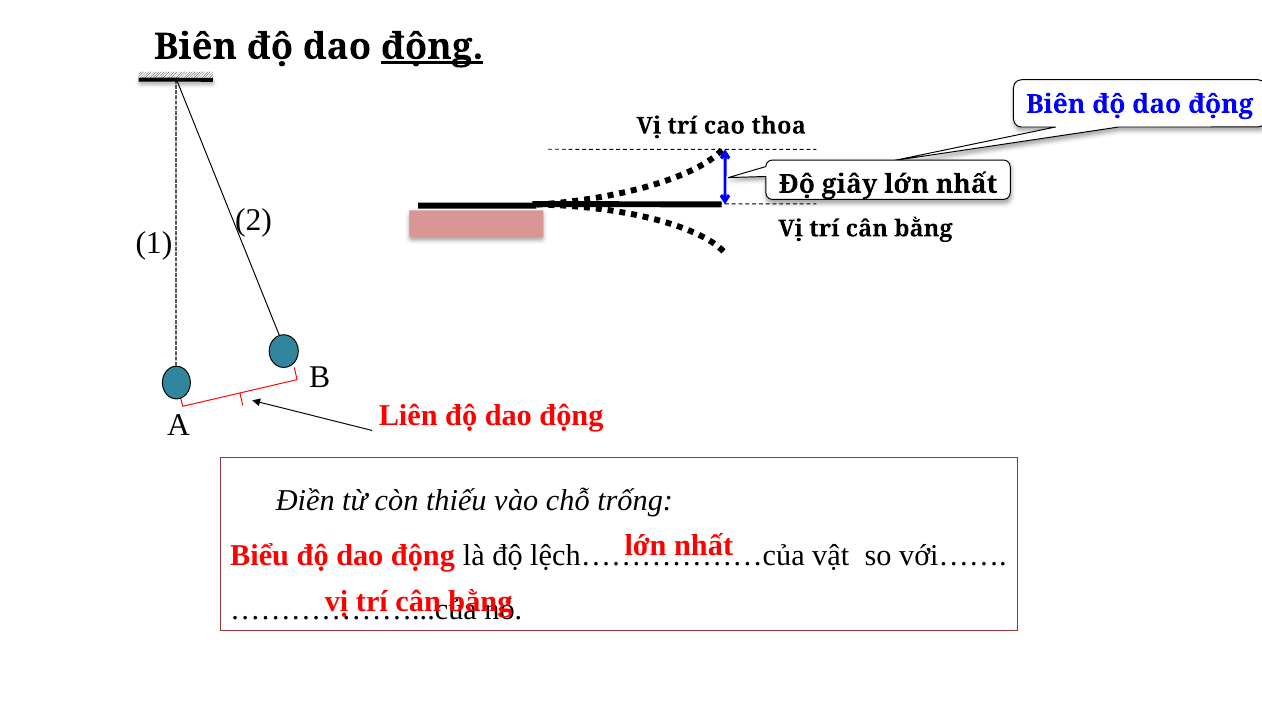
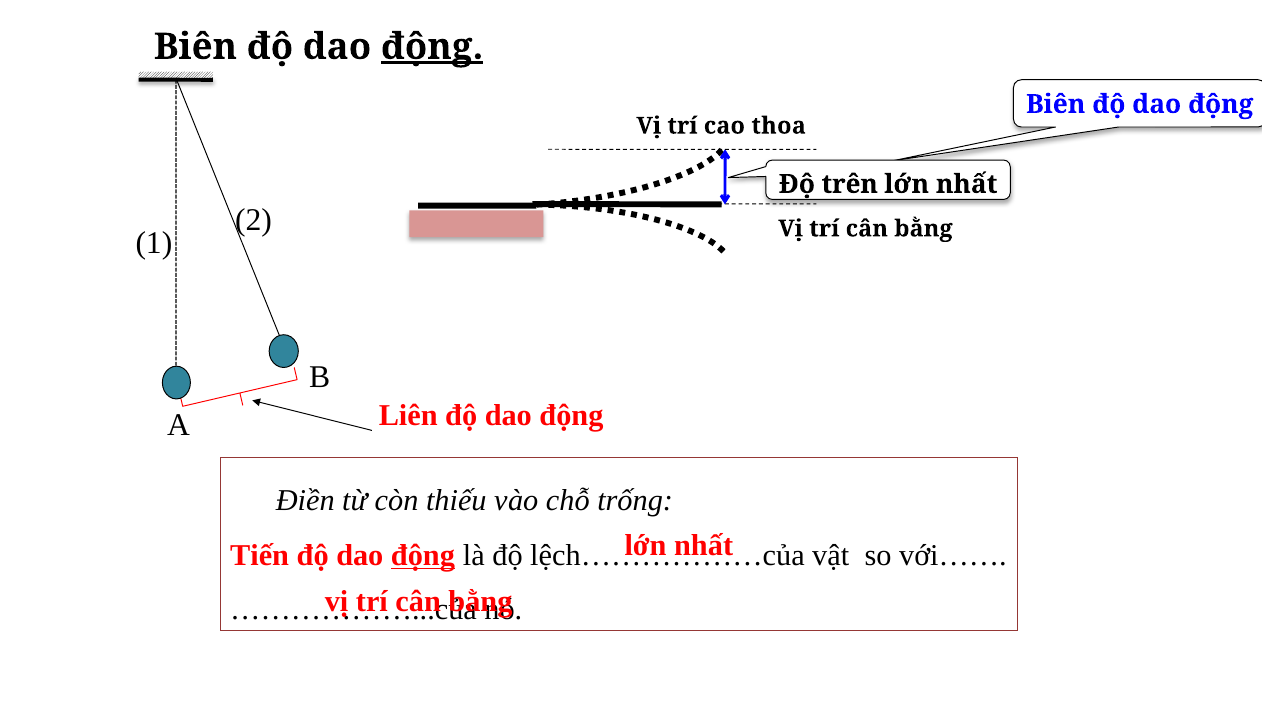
giây: giây -> trên (850, 184)
Biểu: Biểu -> Tiến (260, 556)
động underline: none -> present (423, 556)
